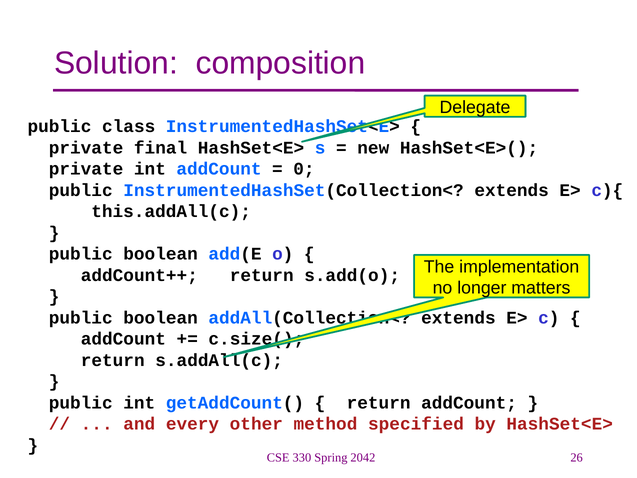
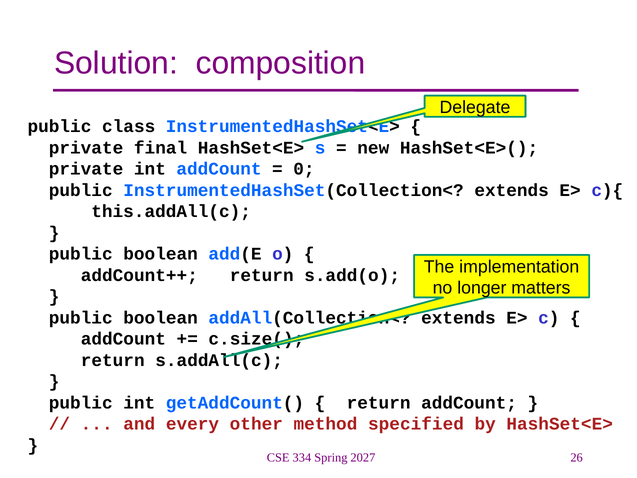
330: 330 -> 334 (302, 457)
2042: 2042 -> 2027 (363, 457)
